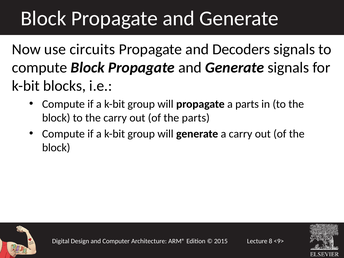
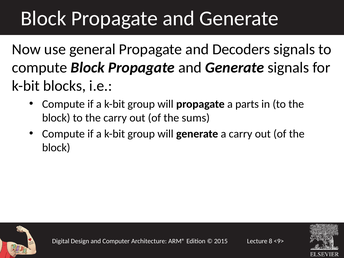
circuits: circuits -> general (92, 49)
the parts: parts -> sums (196, 118)
